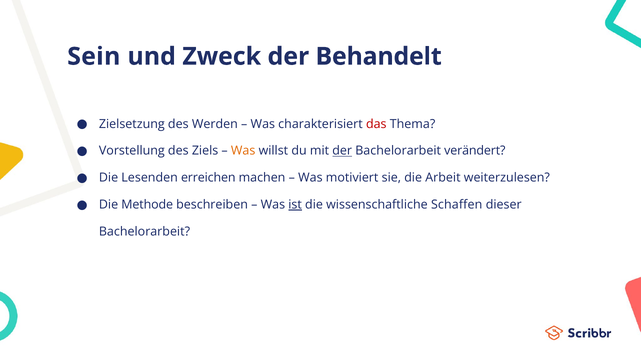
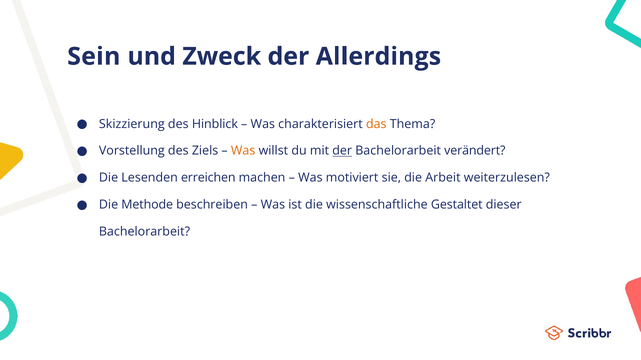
Behandelt: Behandelt -> Allerdings (378, 57)
Zielsetzung: Zielsetzung -> Skizzierung (132, 124)
Werden: Werden -> Hinblick (215, 124)
das colour: red -> orange (376, 124)
ist underline: present -> none (295, 205)
Schaffen: Schaffen -> Gestaltet (457, 205)
